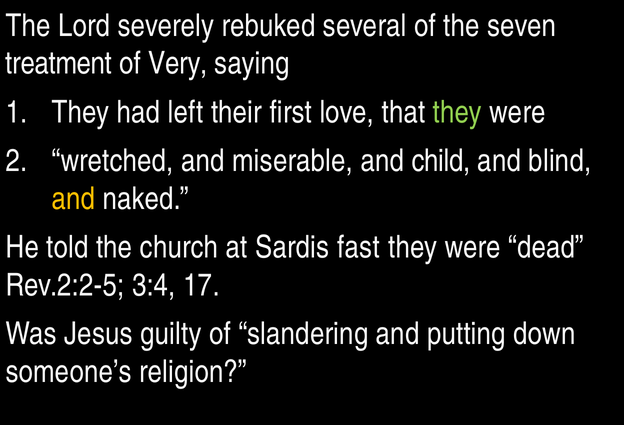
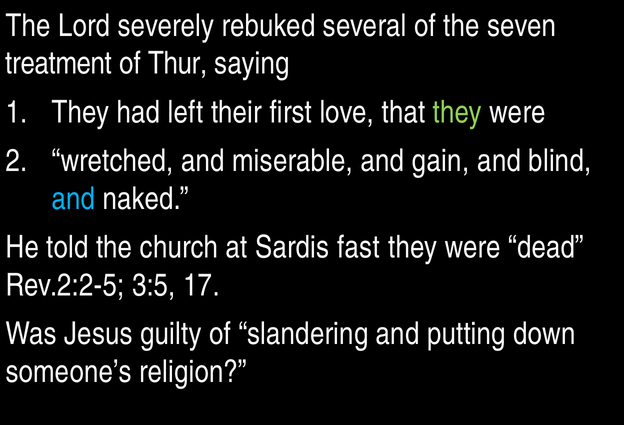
Very: Very -> Thur (178, 64)
child: child -> gain (441, 161)
and colour: yellow -> light blue (73, 199)
3:4: 3:4 -> 3:5 (154, 286)
